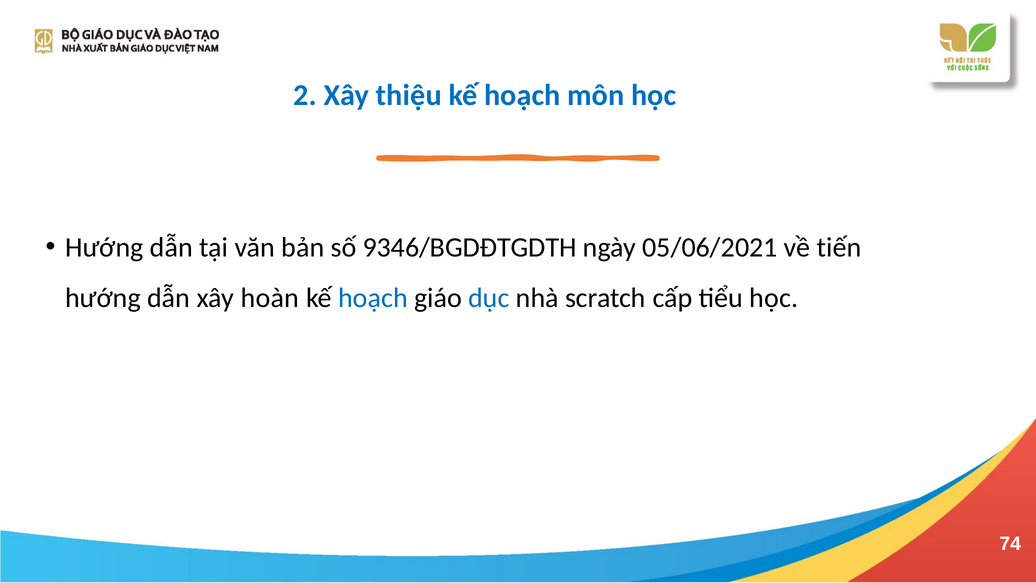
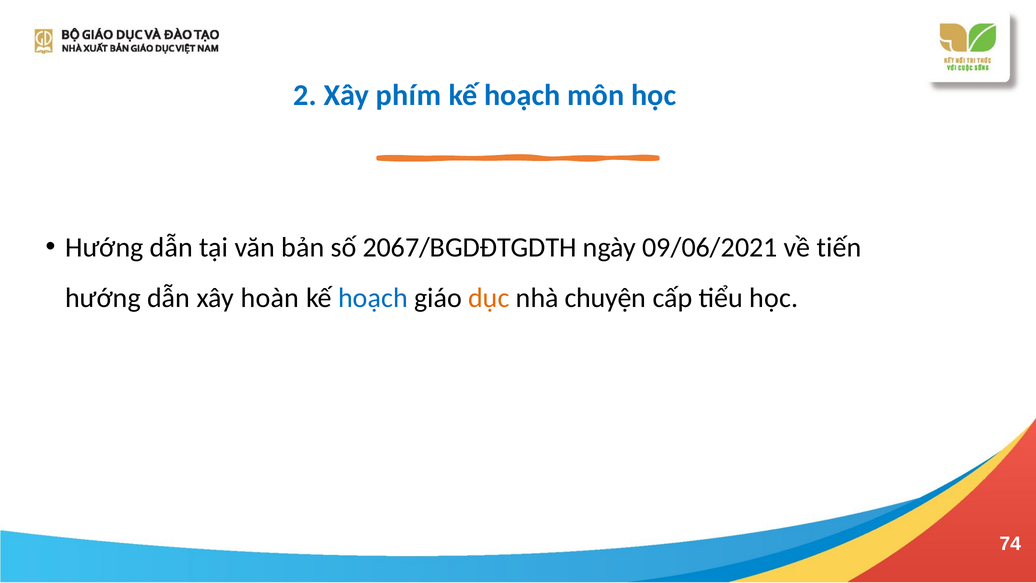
thiệu: thiệu -> phím (409, 95)
9346/BGDĐTGDTH: 9346/BGDĐTGDTH -> 2067/BGDĐTGDTH (470, 247)
05/06/2021: 05/06/2021 -> 09/06/2021 (710, 247)
dục colour: blue -> orange (489, 298)
scratch: scratch -> chuyện (605, 298)
